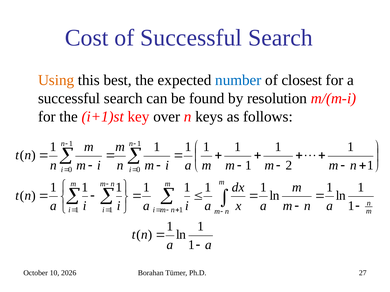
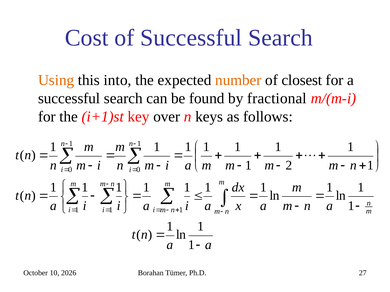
best: best -> into (118, 80)
number colour: blue -> orange (238, 80)
resolution: resolution -> fractional (277, 99)
